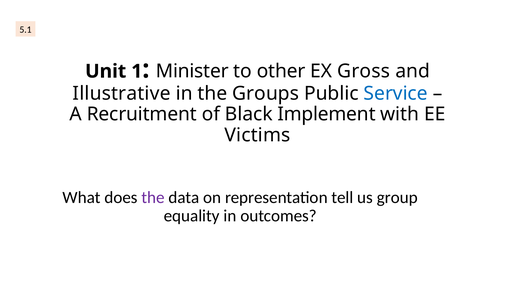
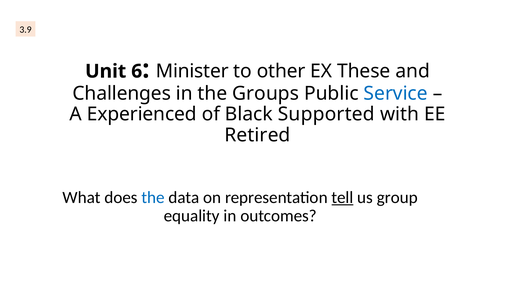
5.1: 5.1 -> 3.9 (25, 29)
1: 1 -> 6 (137, 71)
Gross: Gross -> These (364, 71)
Illustrative: Illustrative -> Challenges (122, 93)
Recruitment: Recruitment -> Experienced (142, 114)
Implement: Implement -> Supported (326, 114)
Victims: Victims -> Retired (257, 135)
the colour: purple -> blue (153, 197)
tell underline: none -> present (342, 197)
